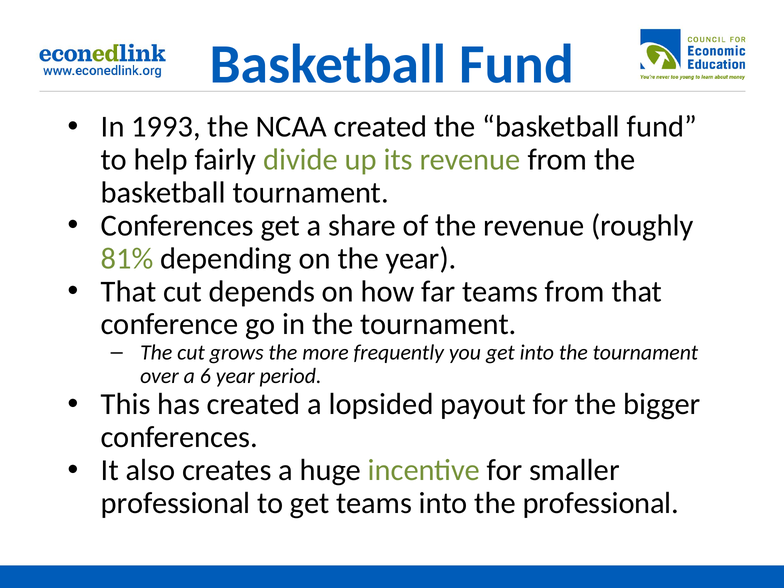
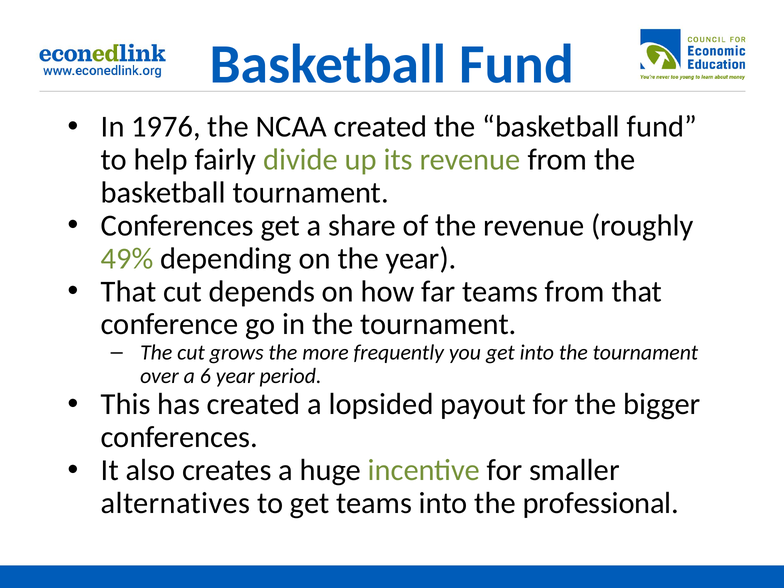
1993: 1993 -> 1976 (166, 127)
81%: 81% -> 49% (127, 259)
professional: professional -> alternatives (175, 503)
